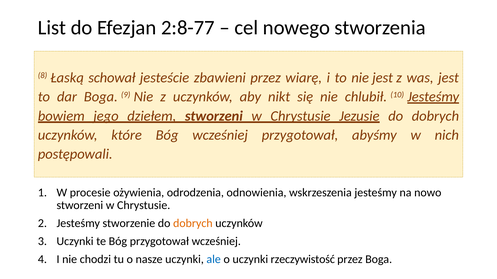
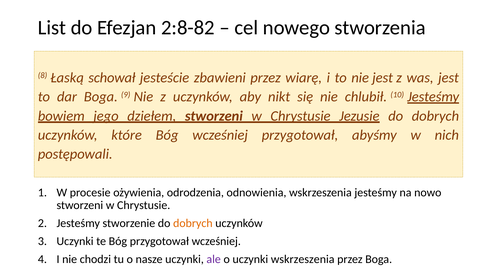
2:8-77: 2:8-77 -> 2:8-82 (188, 28)
ale colour: blue -> purple (214, 260)
uczynki rzeczywistość: rzeczywistość -> wskrzeszenia (303, 260)
